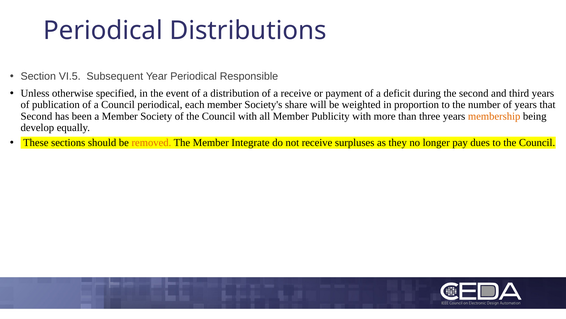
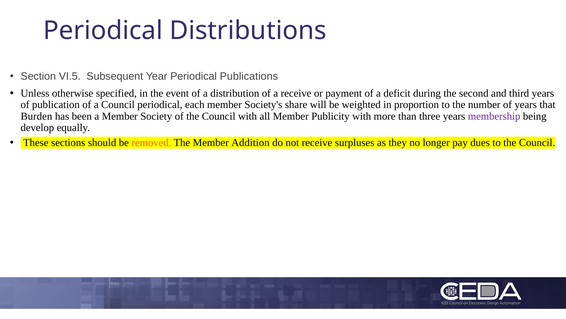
Responsible: Responsible -> Publications (249, 76)
Second: Second -> Burden (36, 116)
membership colour: orange -> purple (494, 116)
Integrate: Integrate -> Addition (250, 142)
